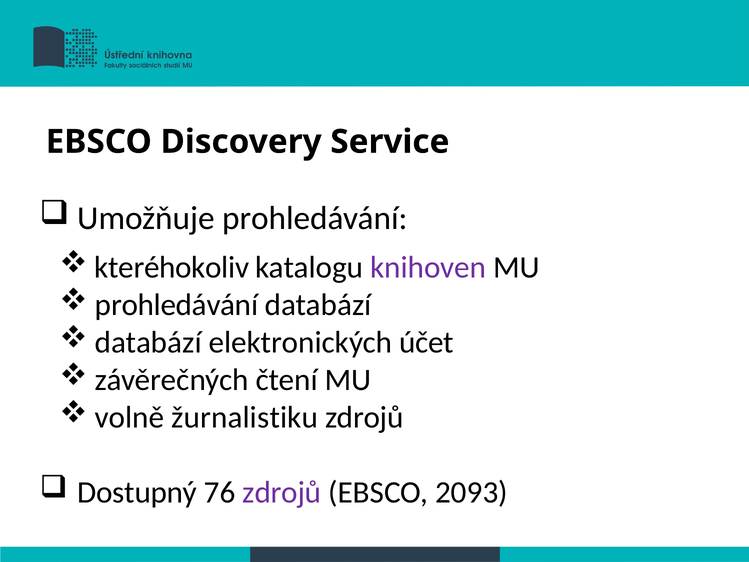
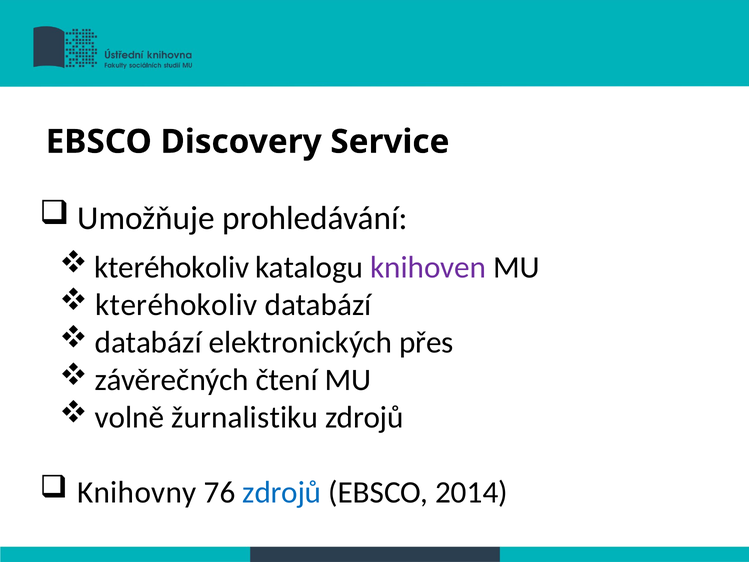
prohledávání: prohledávání -> kteréhokoliv (176, 305)
účet: účet -> přes (426, 342)
Dostupný: Dostupný -> Knihovny (137, 492)
zdrojů colour: purple -> blue (282, 492)
2093: 2093 -> 2014 (471, 492)
